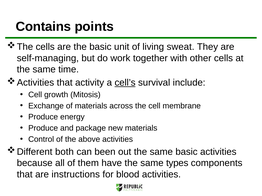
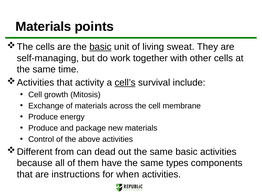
Contains: Contains -> Materials (43, 27)
basic underline: none -> present (100, 47)
both: both -> from (64, 152)
been: been -> dead (105, 152)
blood: blood -> when (128, 175)
